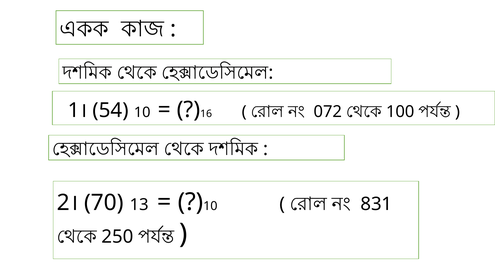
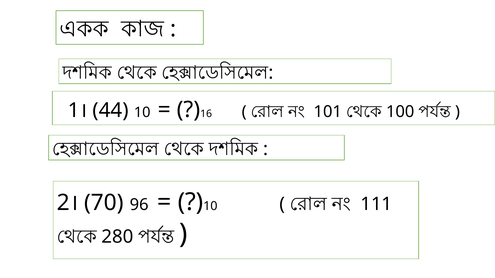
54: 54 -> 44 (111, 110)
072: 072 -> 101 (328, 112)
13: 13 -> 96 (139, 205)
831: 831 -> 111 (376, 204)
250: 250 -> 280 (118, 237)
